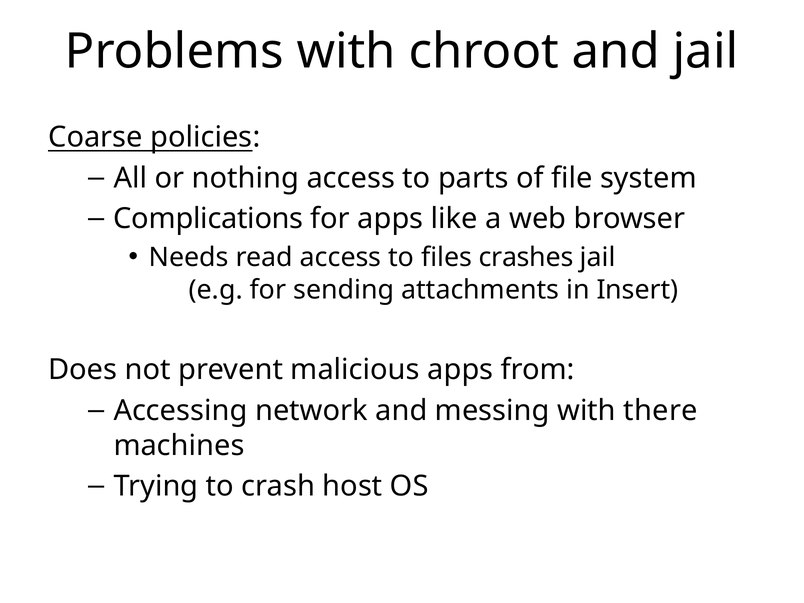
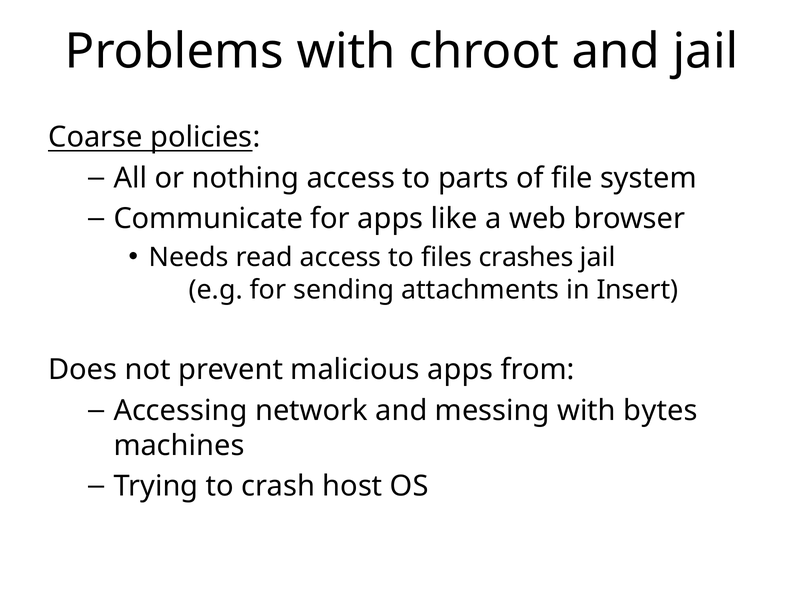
Complications: Complications -> Communicate (208, 219)
there: there -> bytes (661, 411)
